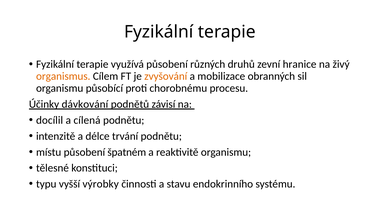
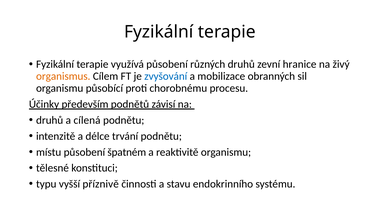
zvyšování colour: orange -> blue (166, 76)
dávkování: dávkování -> především (85, 104)
docílil: docílil -> druhů (50, 120)
výrobky: výrobky -> příznivě (101, 184)
